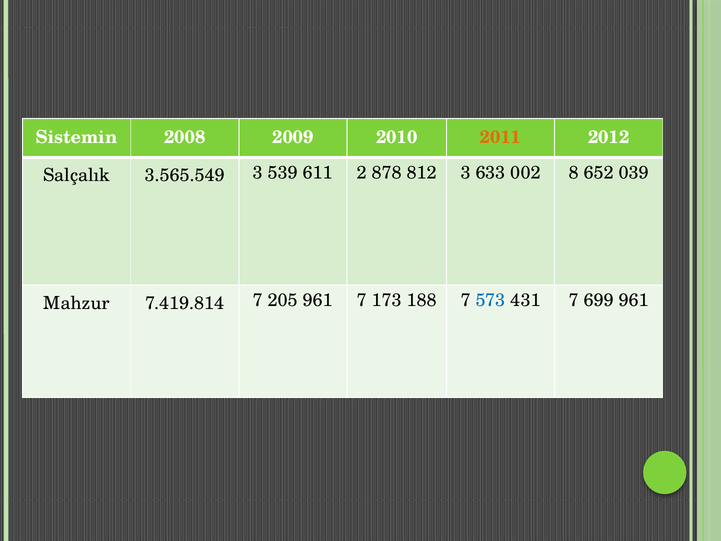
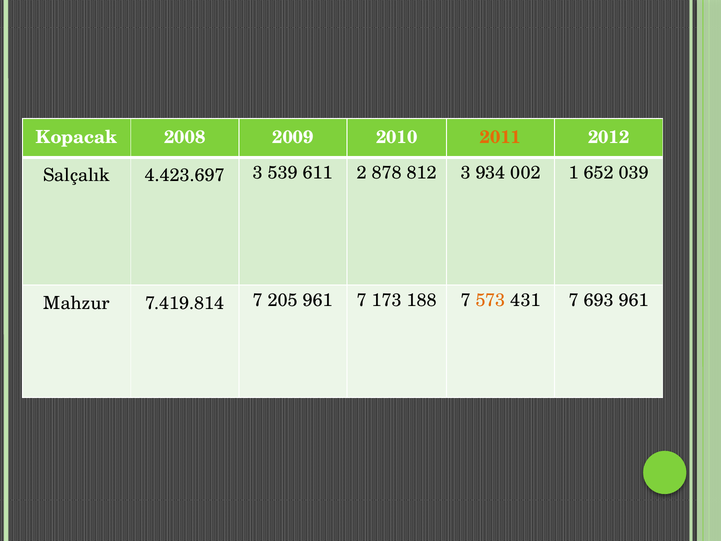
Sistemin: Sistemin -> Kopacak (77, 137)
3.565.549: 3.565.549 -> 4.423.697 (185, 175)
633: 633 -> 934 (491, 173)
8: 8 -> 1 (574, 173)
573 colour: blue -> orange (491, 300)
699: 699 -> 693 (599, 300)
